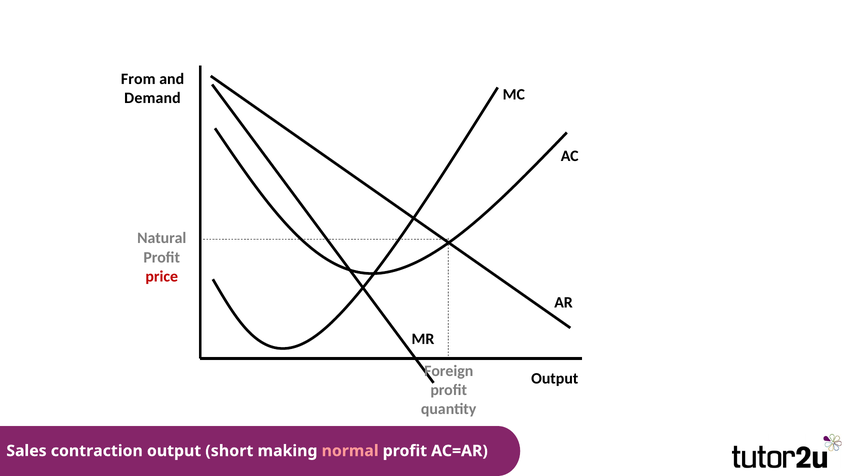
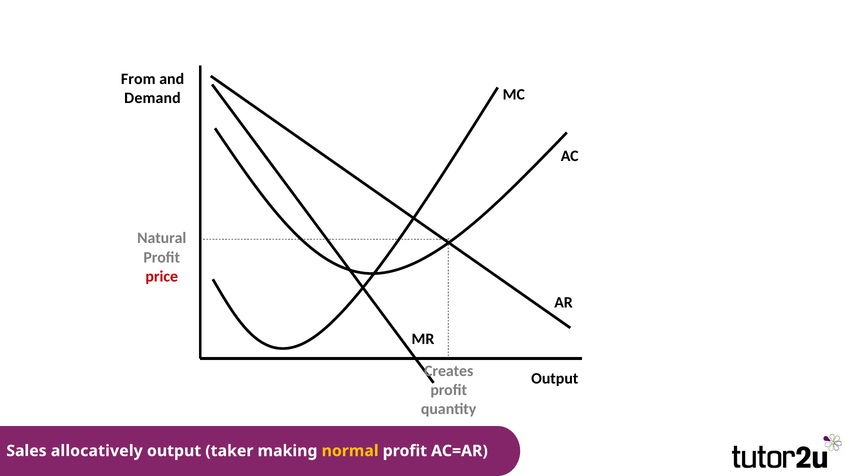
Foreign: Foreign -> Creates (449, 371)
contraction: contraction -> allocatively (97, 451)
short: short -> taker (229, 451)
normal colour: pink -> yellow (350, 451)
